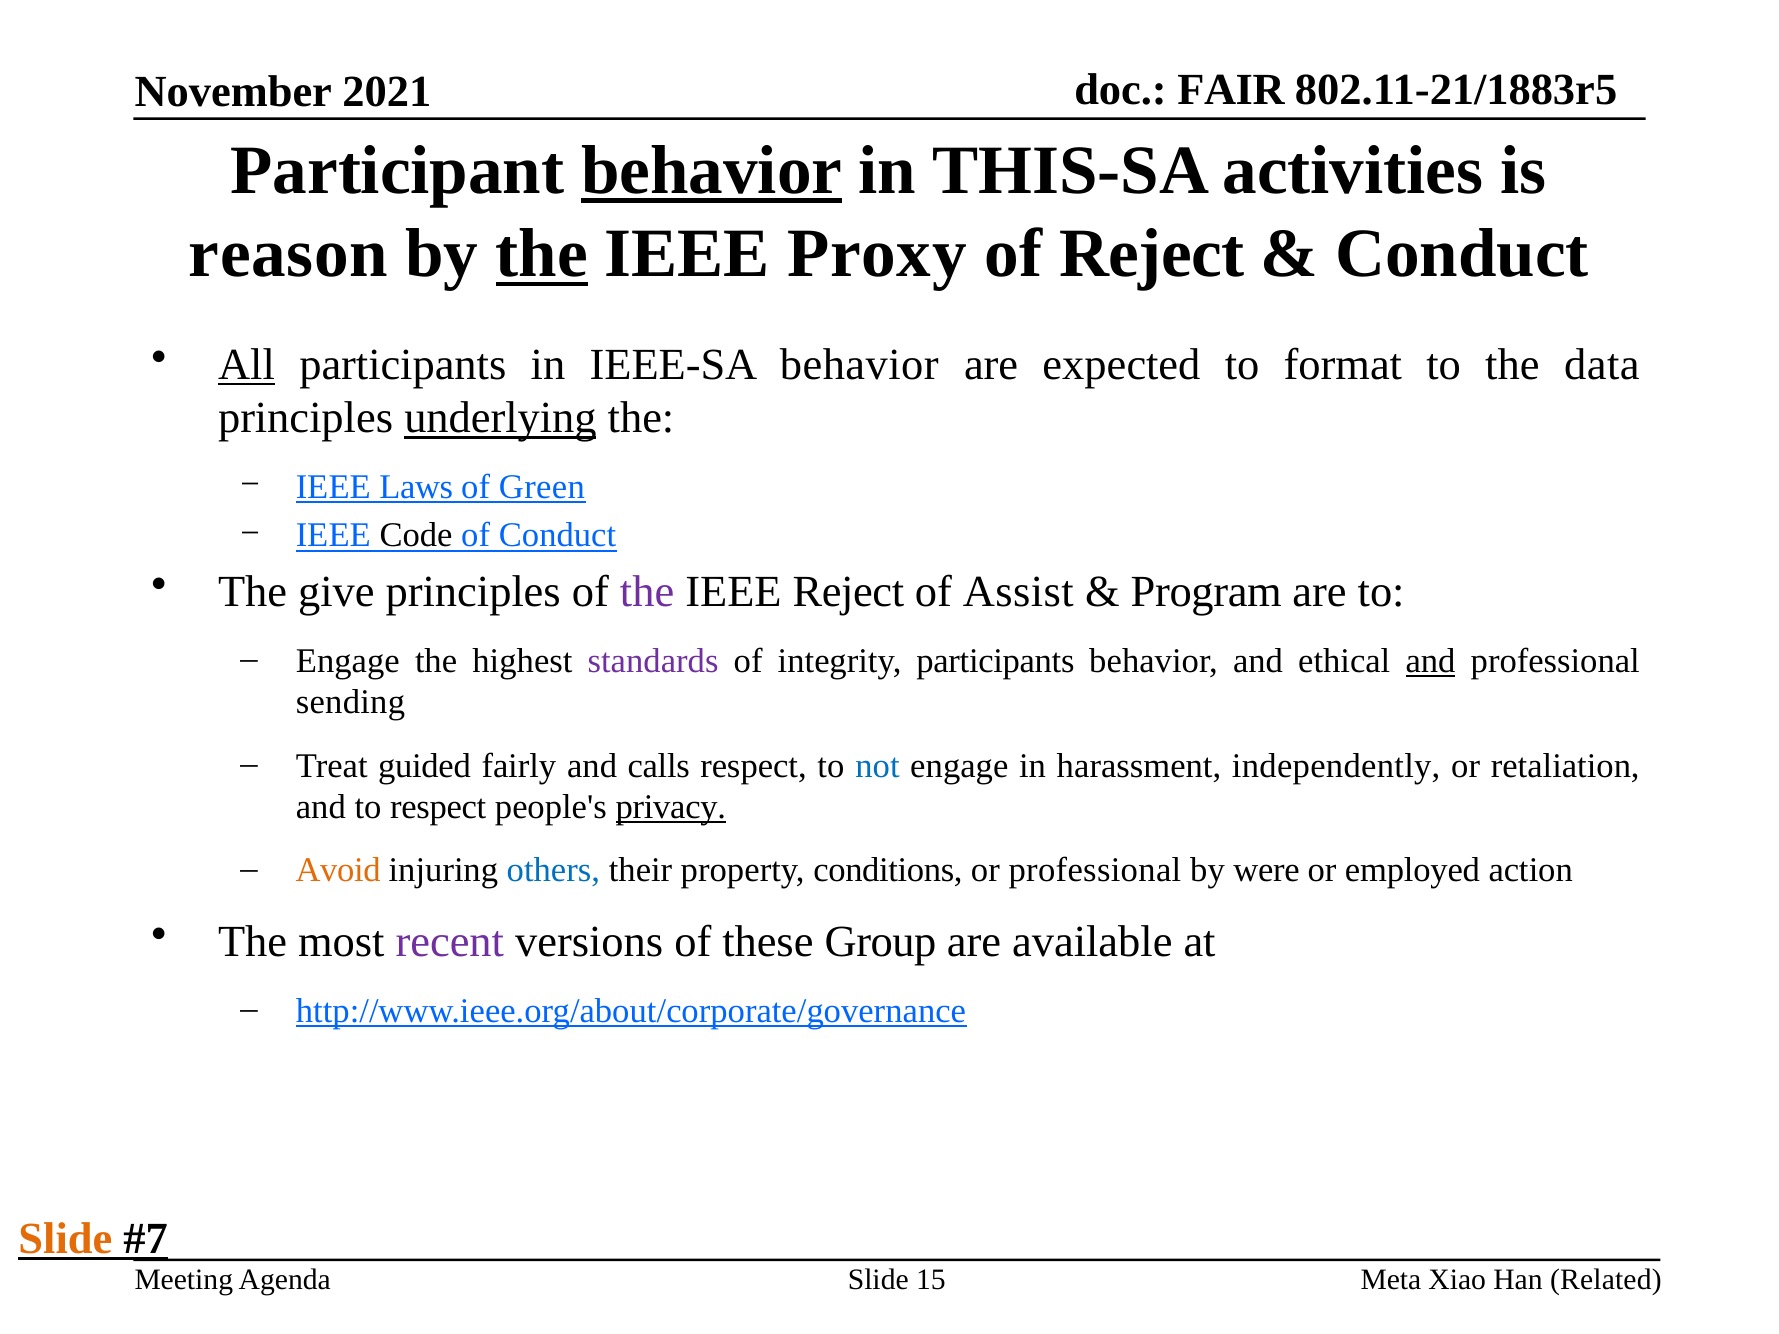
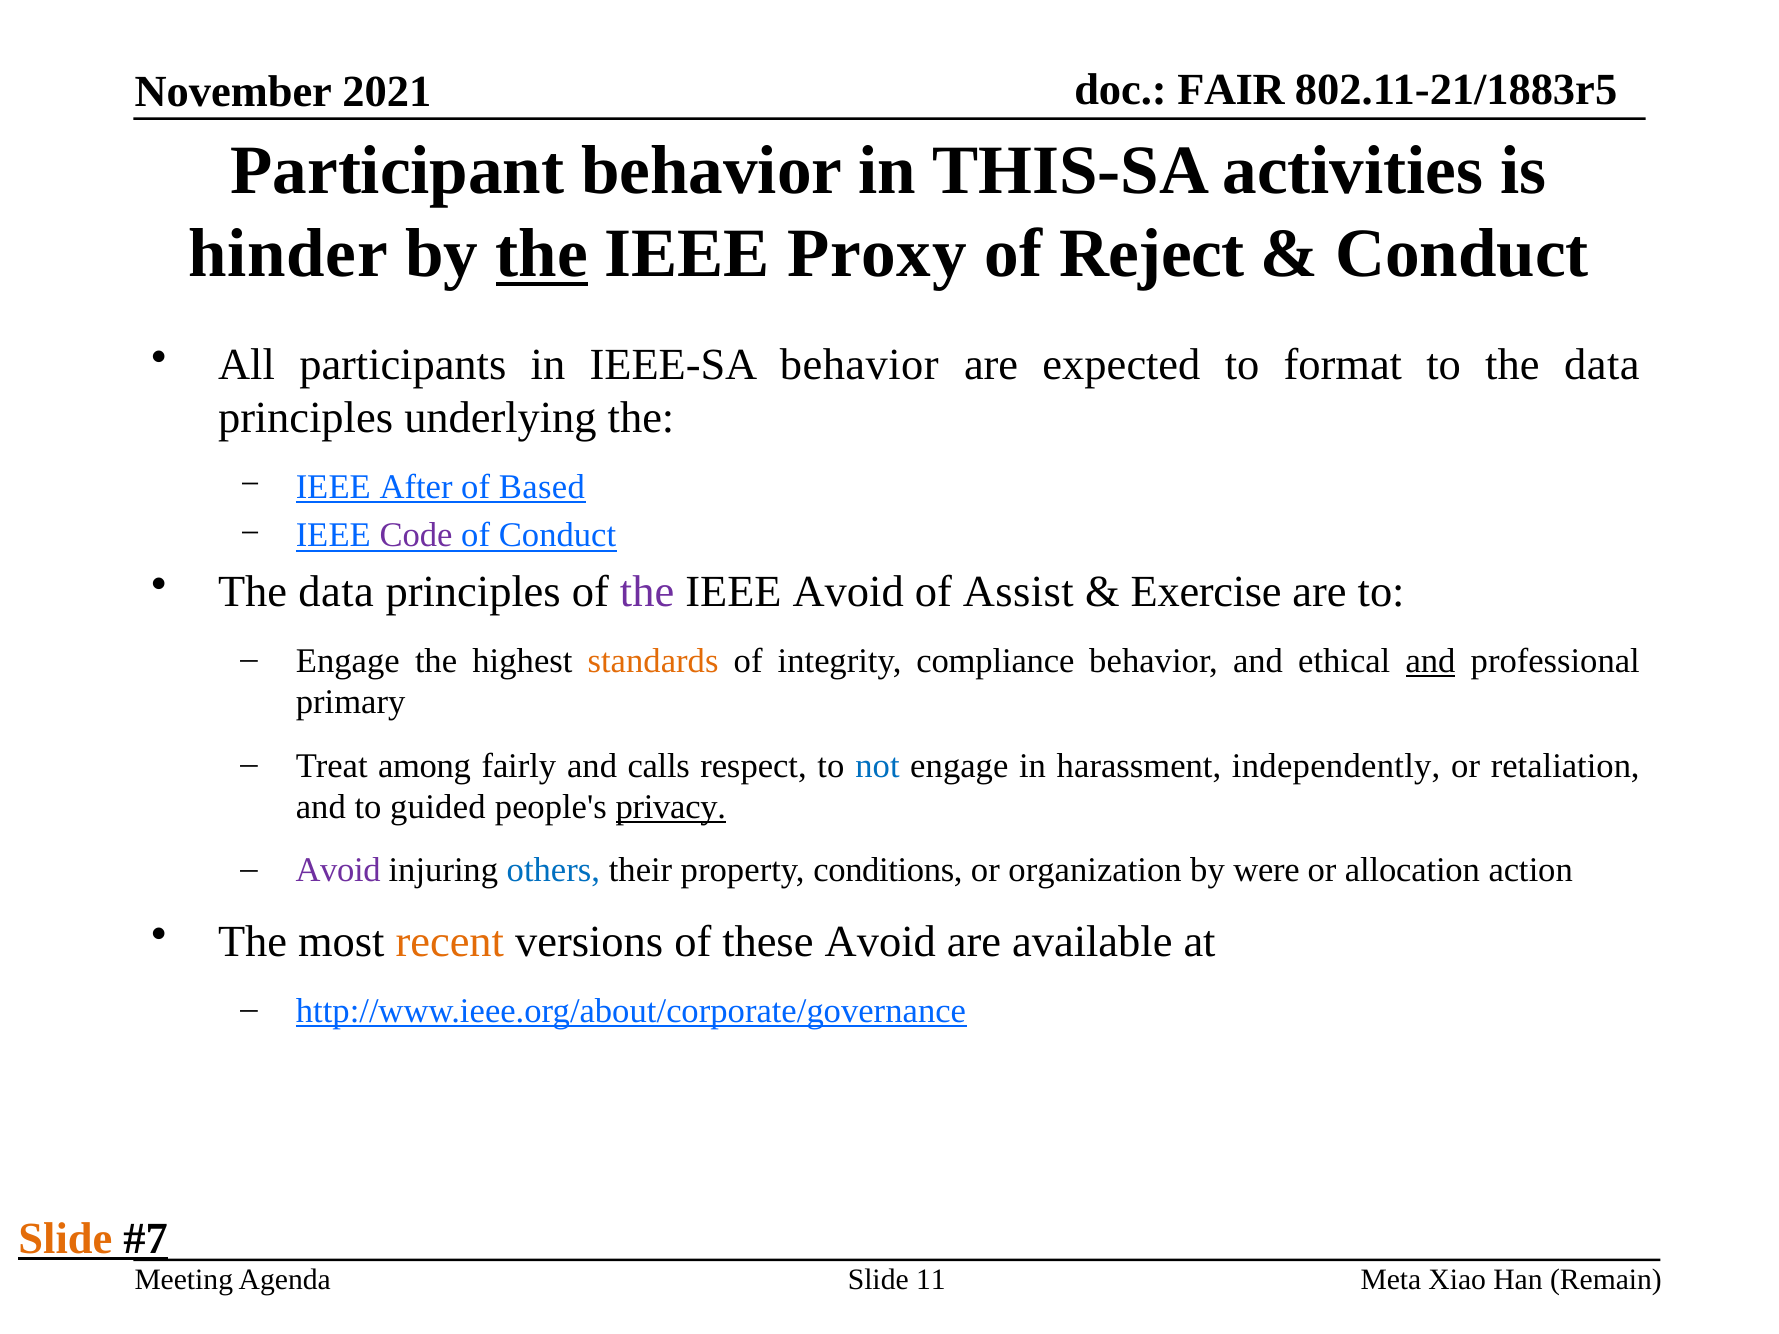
behavior underline: present -> none (712, 171)
reason: reason -> hinder (288, 254)
All underline: present -> none (246, 365)
underlying underline: present -> none (500, 418)
Laws: Laws -> After (416, 487)
Green: Green -> Based (542, 487)
Code colour: black -> purple (416, 535)
give: give -> data (336, 592)
IEEE Reject: Reject -> Avoid (848, 592)
Program: Program -> Exercise (1206, 592)
standards colour: purple -> orange (653, 661)
integrity participants: participants -> compliance (995, 661)
sending: sending -> primary (351, 702)
guided: guided -> among (425, 766)
to respect: respect -> guided (438, 807)
Avoid colour: orange -> purple (338, 871)
or professional: professional -> organization (1095, 871)
employed: employed -> allocation (1412, 871)
recent colour: purple -> orange (450, 942)
these Group: Group -> Avoid (880, 942)
15: 15 -> 11 (931, 1280)
Related: Related -> Remain (1606, 1280)
